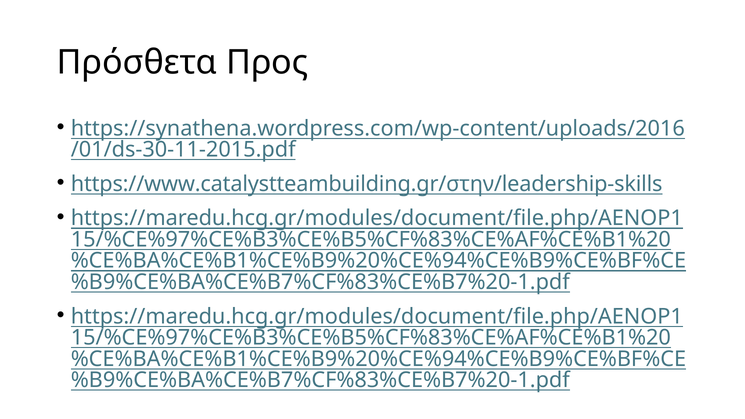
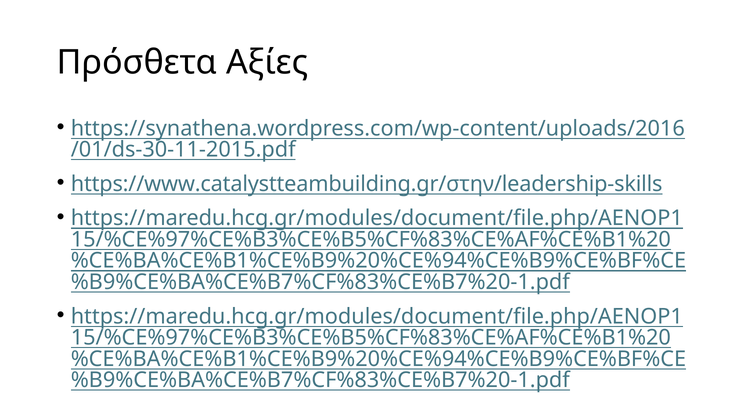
Προς: Προς -> Αξίες (267, 63)
